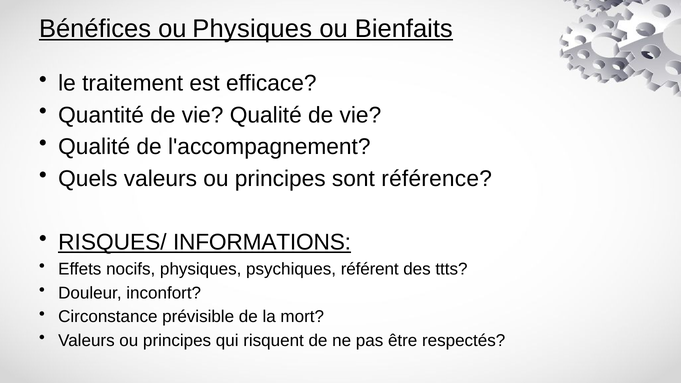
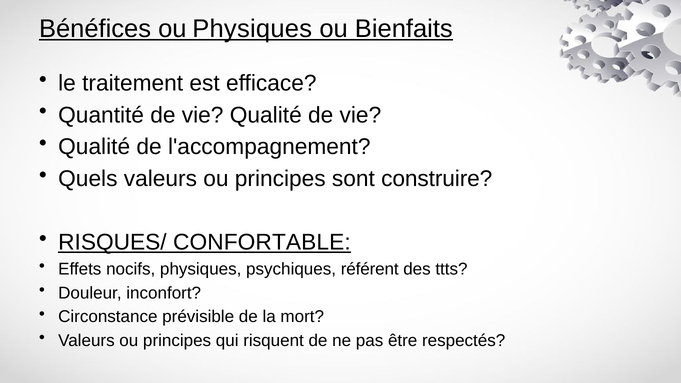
référence: référence -> construire (437, 179)
INFORMATIONS: INFORMATIONS -> CONFORTABLE (262, 242)
